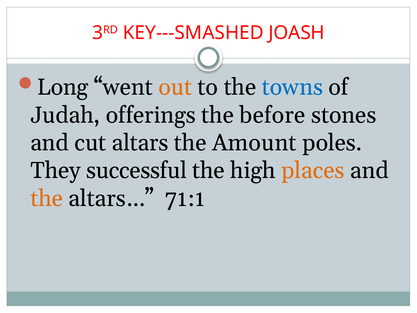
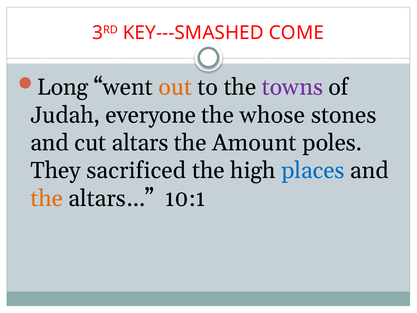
JOASH: JOASH -> COME (296, 33)
towns colour: blue -> purple (292, 87)
offerings: offerings -> everyone (151, 115)
before: before -> whose (272, 115)
successful: successful -> sacrificed (136, 171)
places colour: orange -> blue (313, 171)
71:1: 71:1 -> 10:1 (185, 198)
